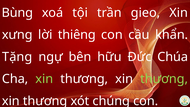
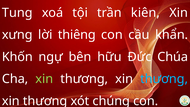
Bùng: Bùng -> Tụng (17, 13)
gieo: gieo -> kiên (145, 13)
Tặng: Tặng -> Khốn (17, 57)
thương colour: light green -> light blue (164, 79)
